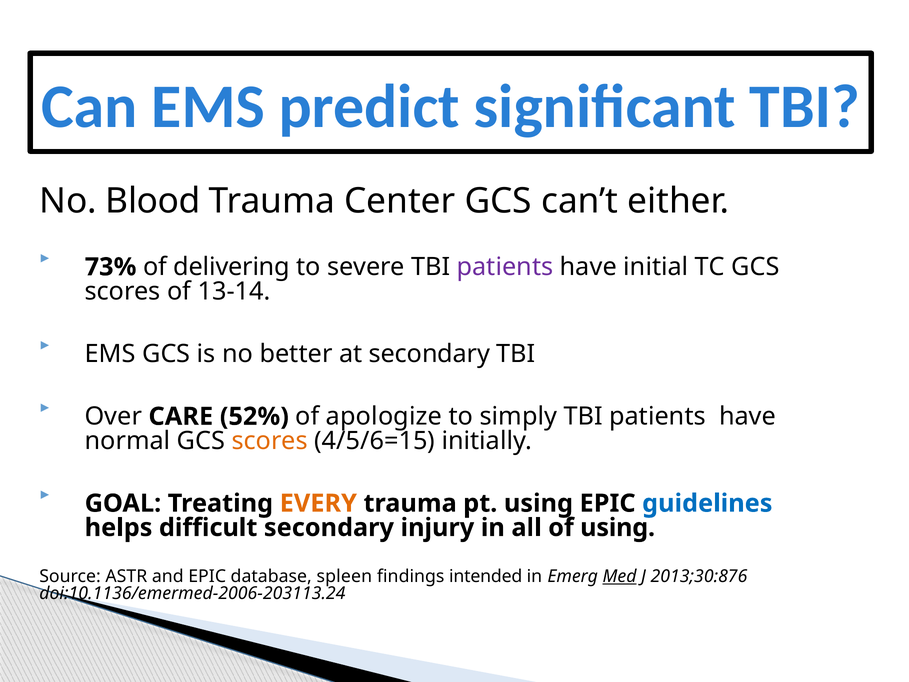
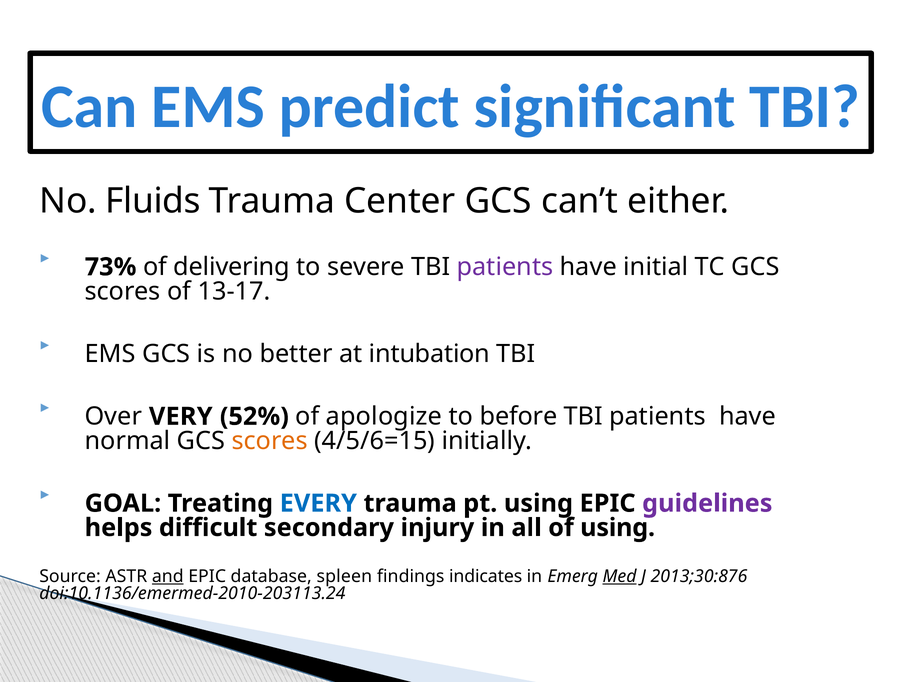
Blood: Blood -> Fluids (153, 201)
13-14: 13-14 -> 13-17 (234, 291)
at secondary: secondary -> intubation (430, 354)
CARE: CARE -> VERY (181, 416)
simply: simply -> before (519, 416)
EVERY colour: orange -> blue (318, 503)
guidelines colour: blue -> purple (707, 503)
and underline: none -> present (168, 576)
intended: intended -> indicates (486, 576)
doi:10.1136/emermed-2006-203113.24: doi:10.1136/emermed-2006-203113.24 -> doi:10.1136/emermed-2010-203113.24 (192, 593)
